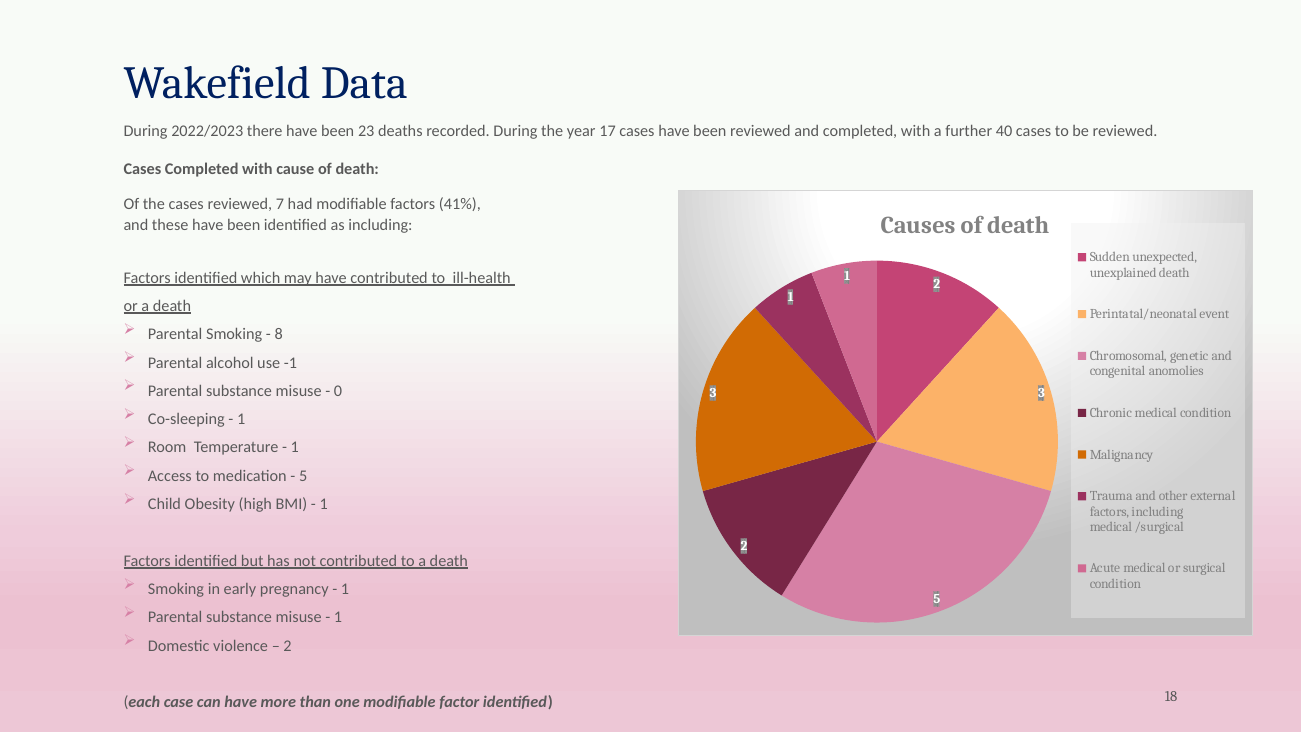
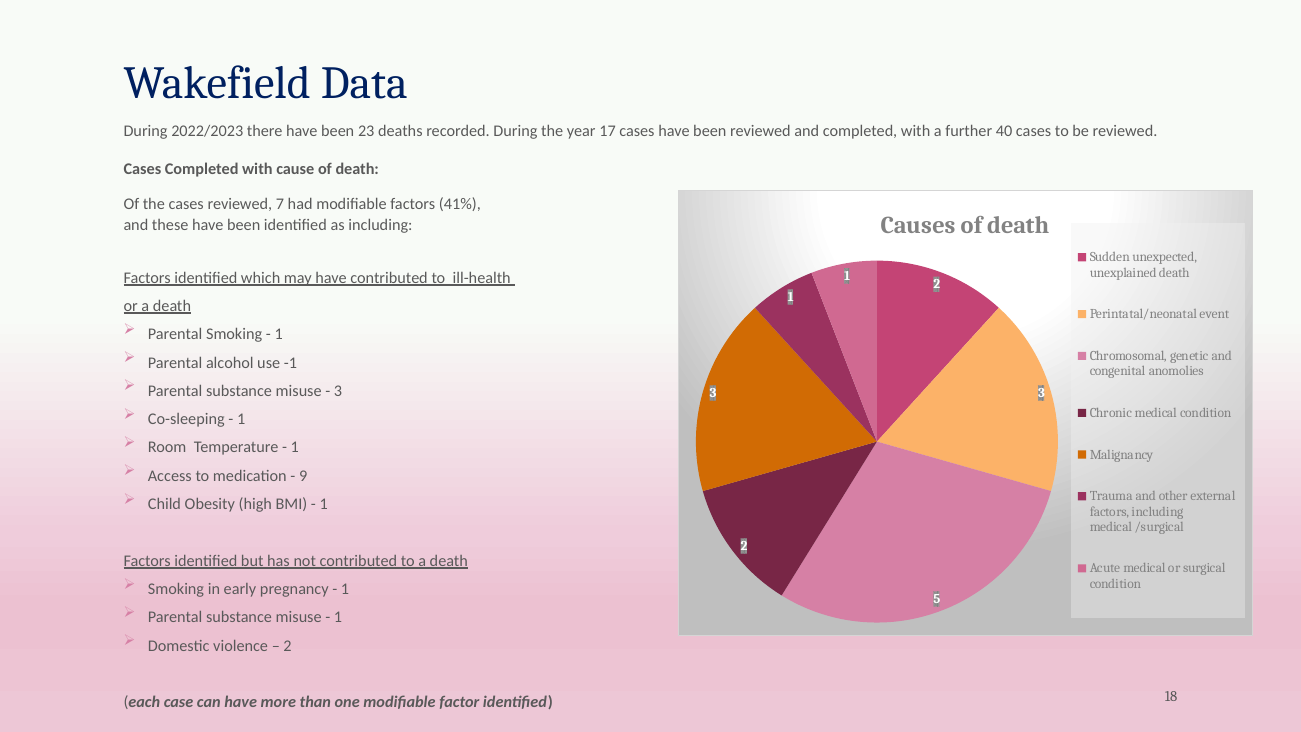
8: 8 -> 1 (279, 334)
0: 0 -> 3 (338, 391)
5: 5 -> 9 (303, 476)
